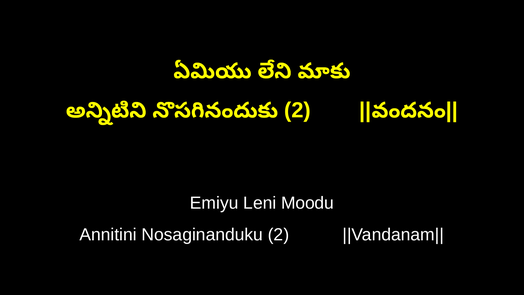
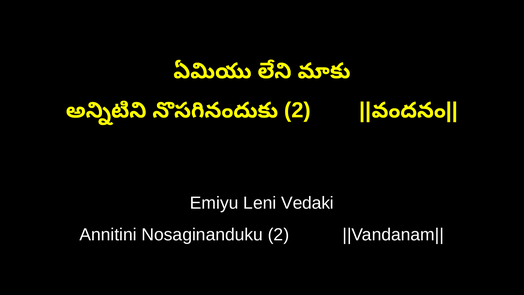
Moodu: Moodu -> Vedaki (308, 203)
